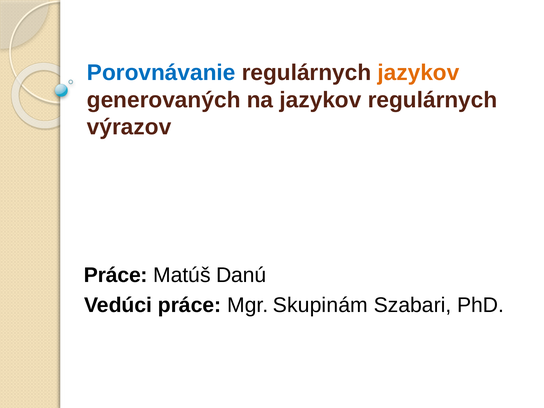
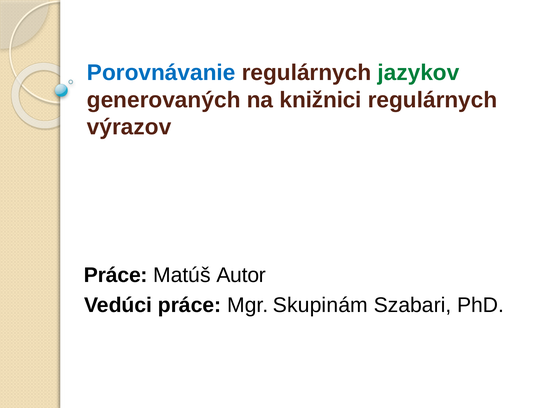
jazykov colour: orange -> green (418, 73)
na jazykov: jazykov -> knižnici (321, 100)
Danú: Danú -> Autor (241, 275)
